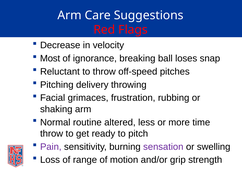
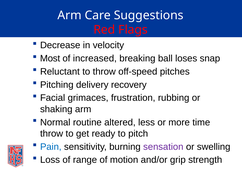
ignorance: ignorance -> increased (95, 59)
throwing: throwing -> recovery (129, 85)
Pain colour: purple -> blue (51, 147)
